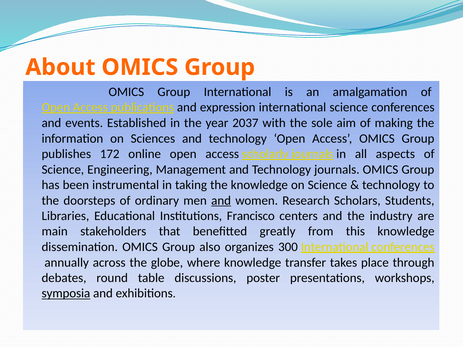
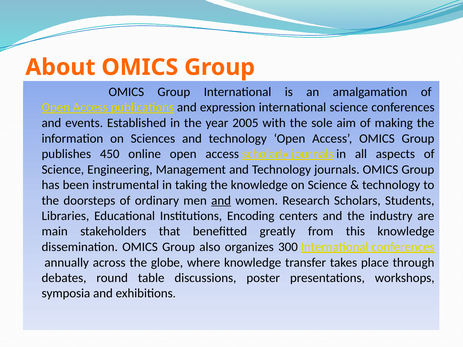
2037: 2037 -> 2005 (245, 123)
172: 172 -> 450 (110, 154)
Francisco: Francisco -> Encoding (251, 216)
symposia underline: present -> none (66, 294)
